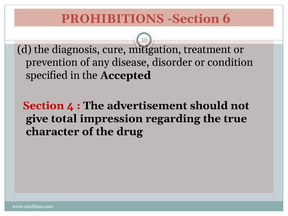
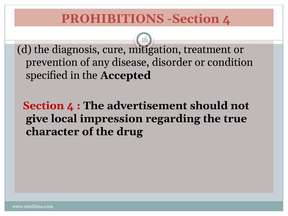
PROHIBITIONS Section 6: 6 -> 4 (226, 19)
total: total -> local (64, 119)
